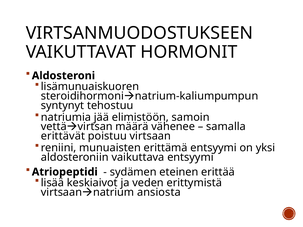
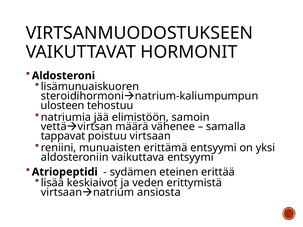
syntynyt: syntynyt -> ulosteen (63, 106)
erittävät: erittävät -> tappavat (63, 136)
